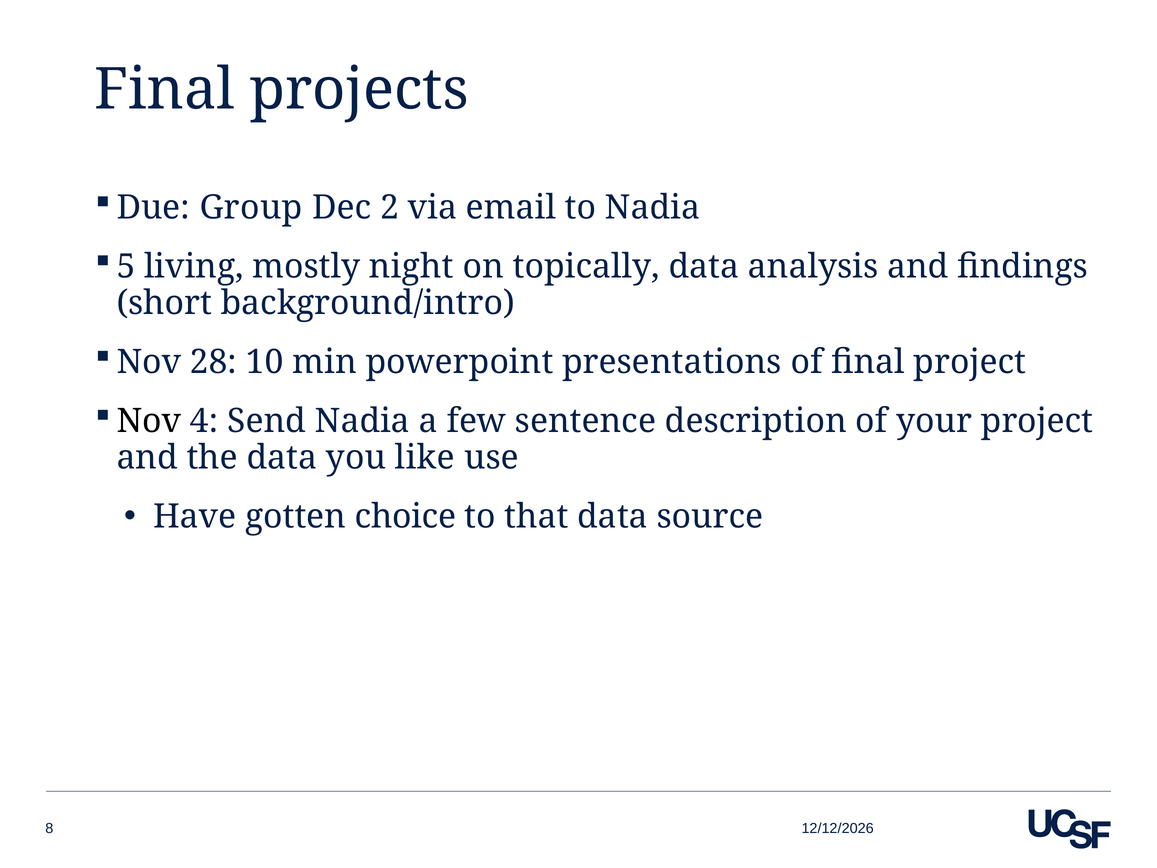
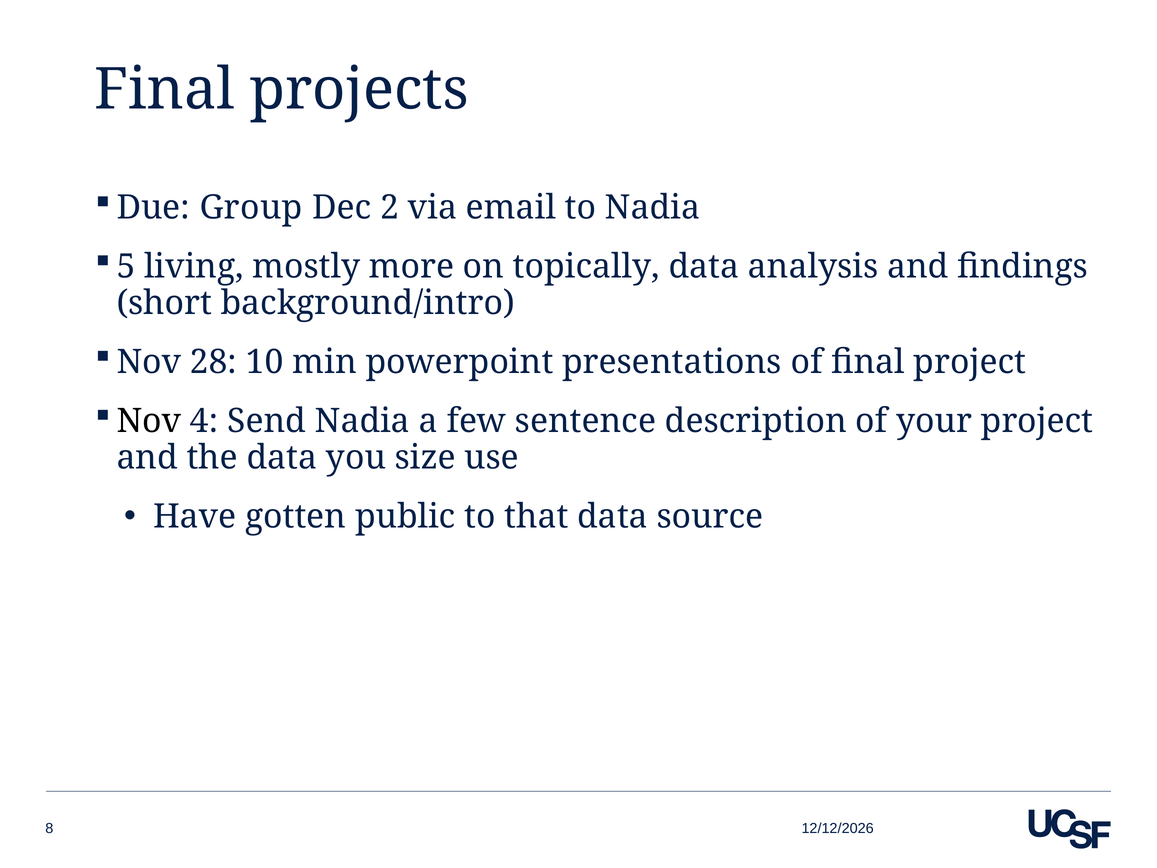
night: night -> more (412, 267)
like: like -> size (425, 457)
choice: choice -> public (405, 516)
